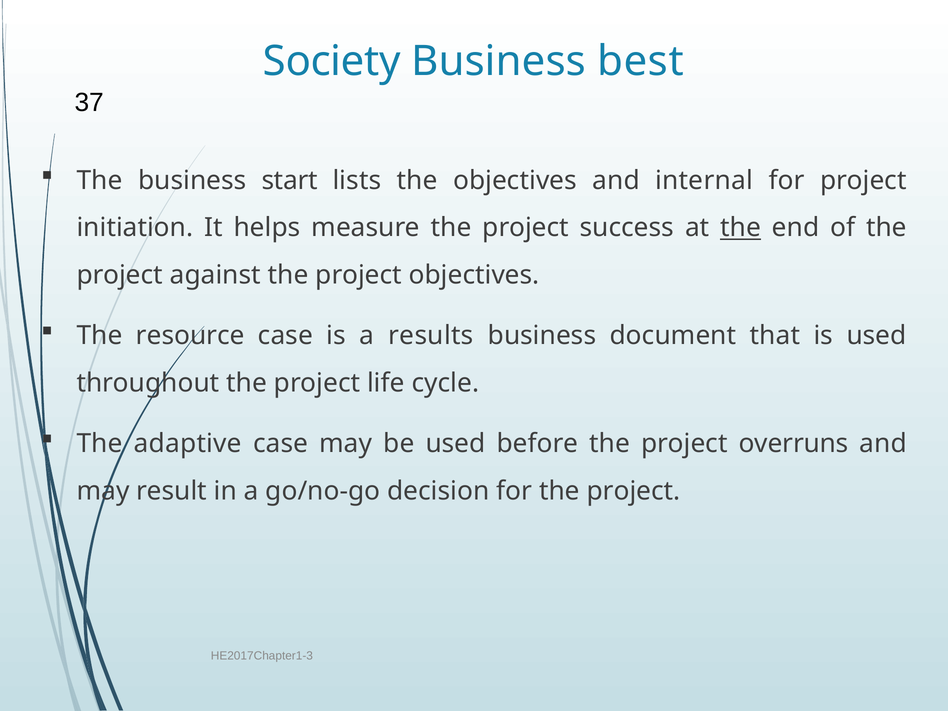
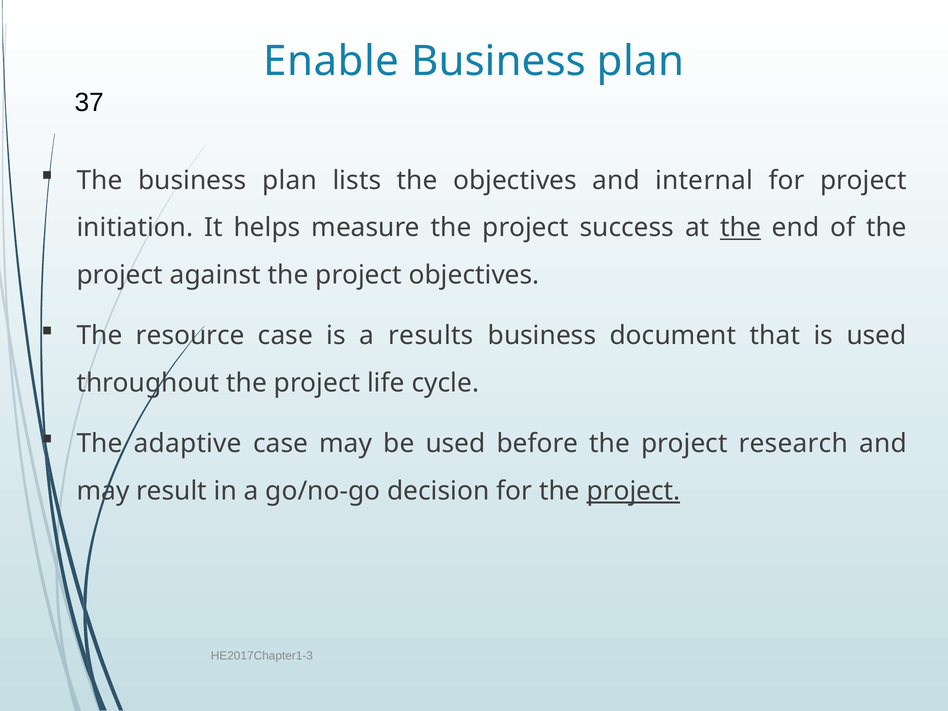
Society: Society -> Enable (331, 61)
best: best -> plan (641, 61)
The business start: start -> plan (289, 180)
overruns: overruns -> research (793, 444)
project underline: none -> present (633, 491)
